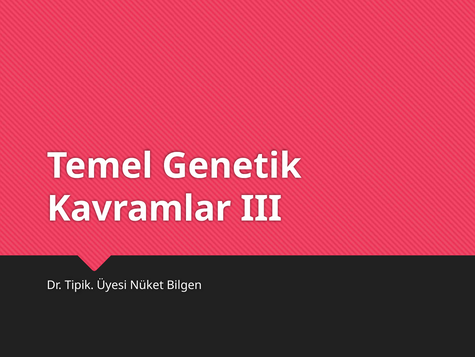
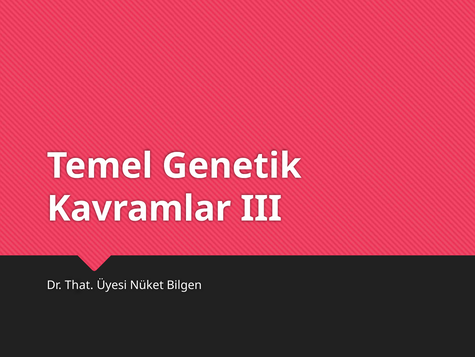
Tipik: Tipik -> That (79, 285)
